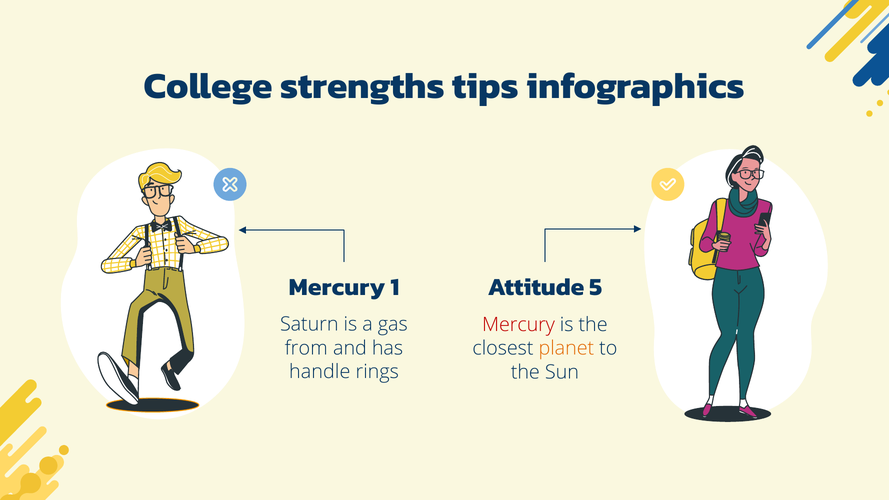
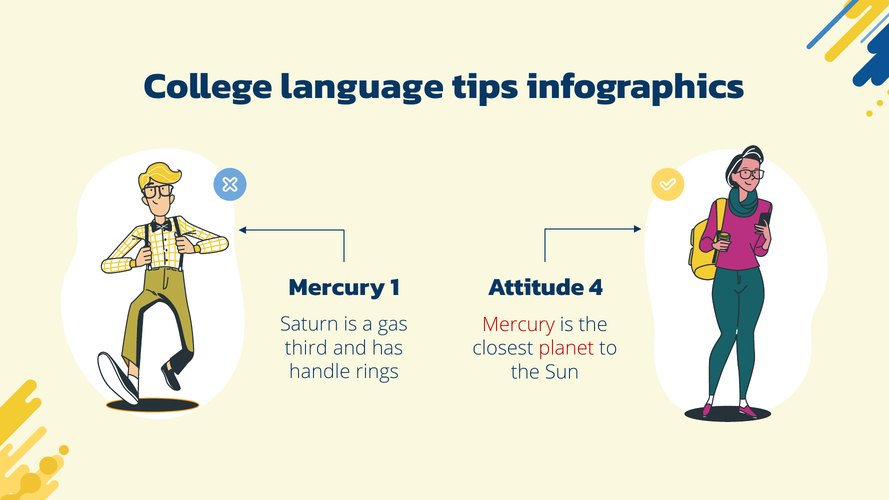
strengths: strengths -> language (362, 86)
5: 5 -> 4 (596, 287)
from: from -> third (306, 348)
planet colour: orange -> red (566, 348)
